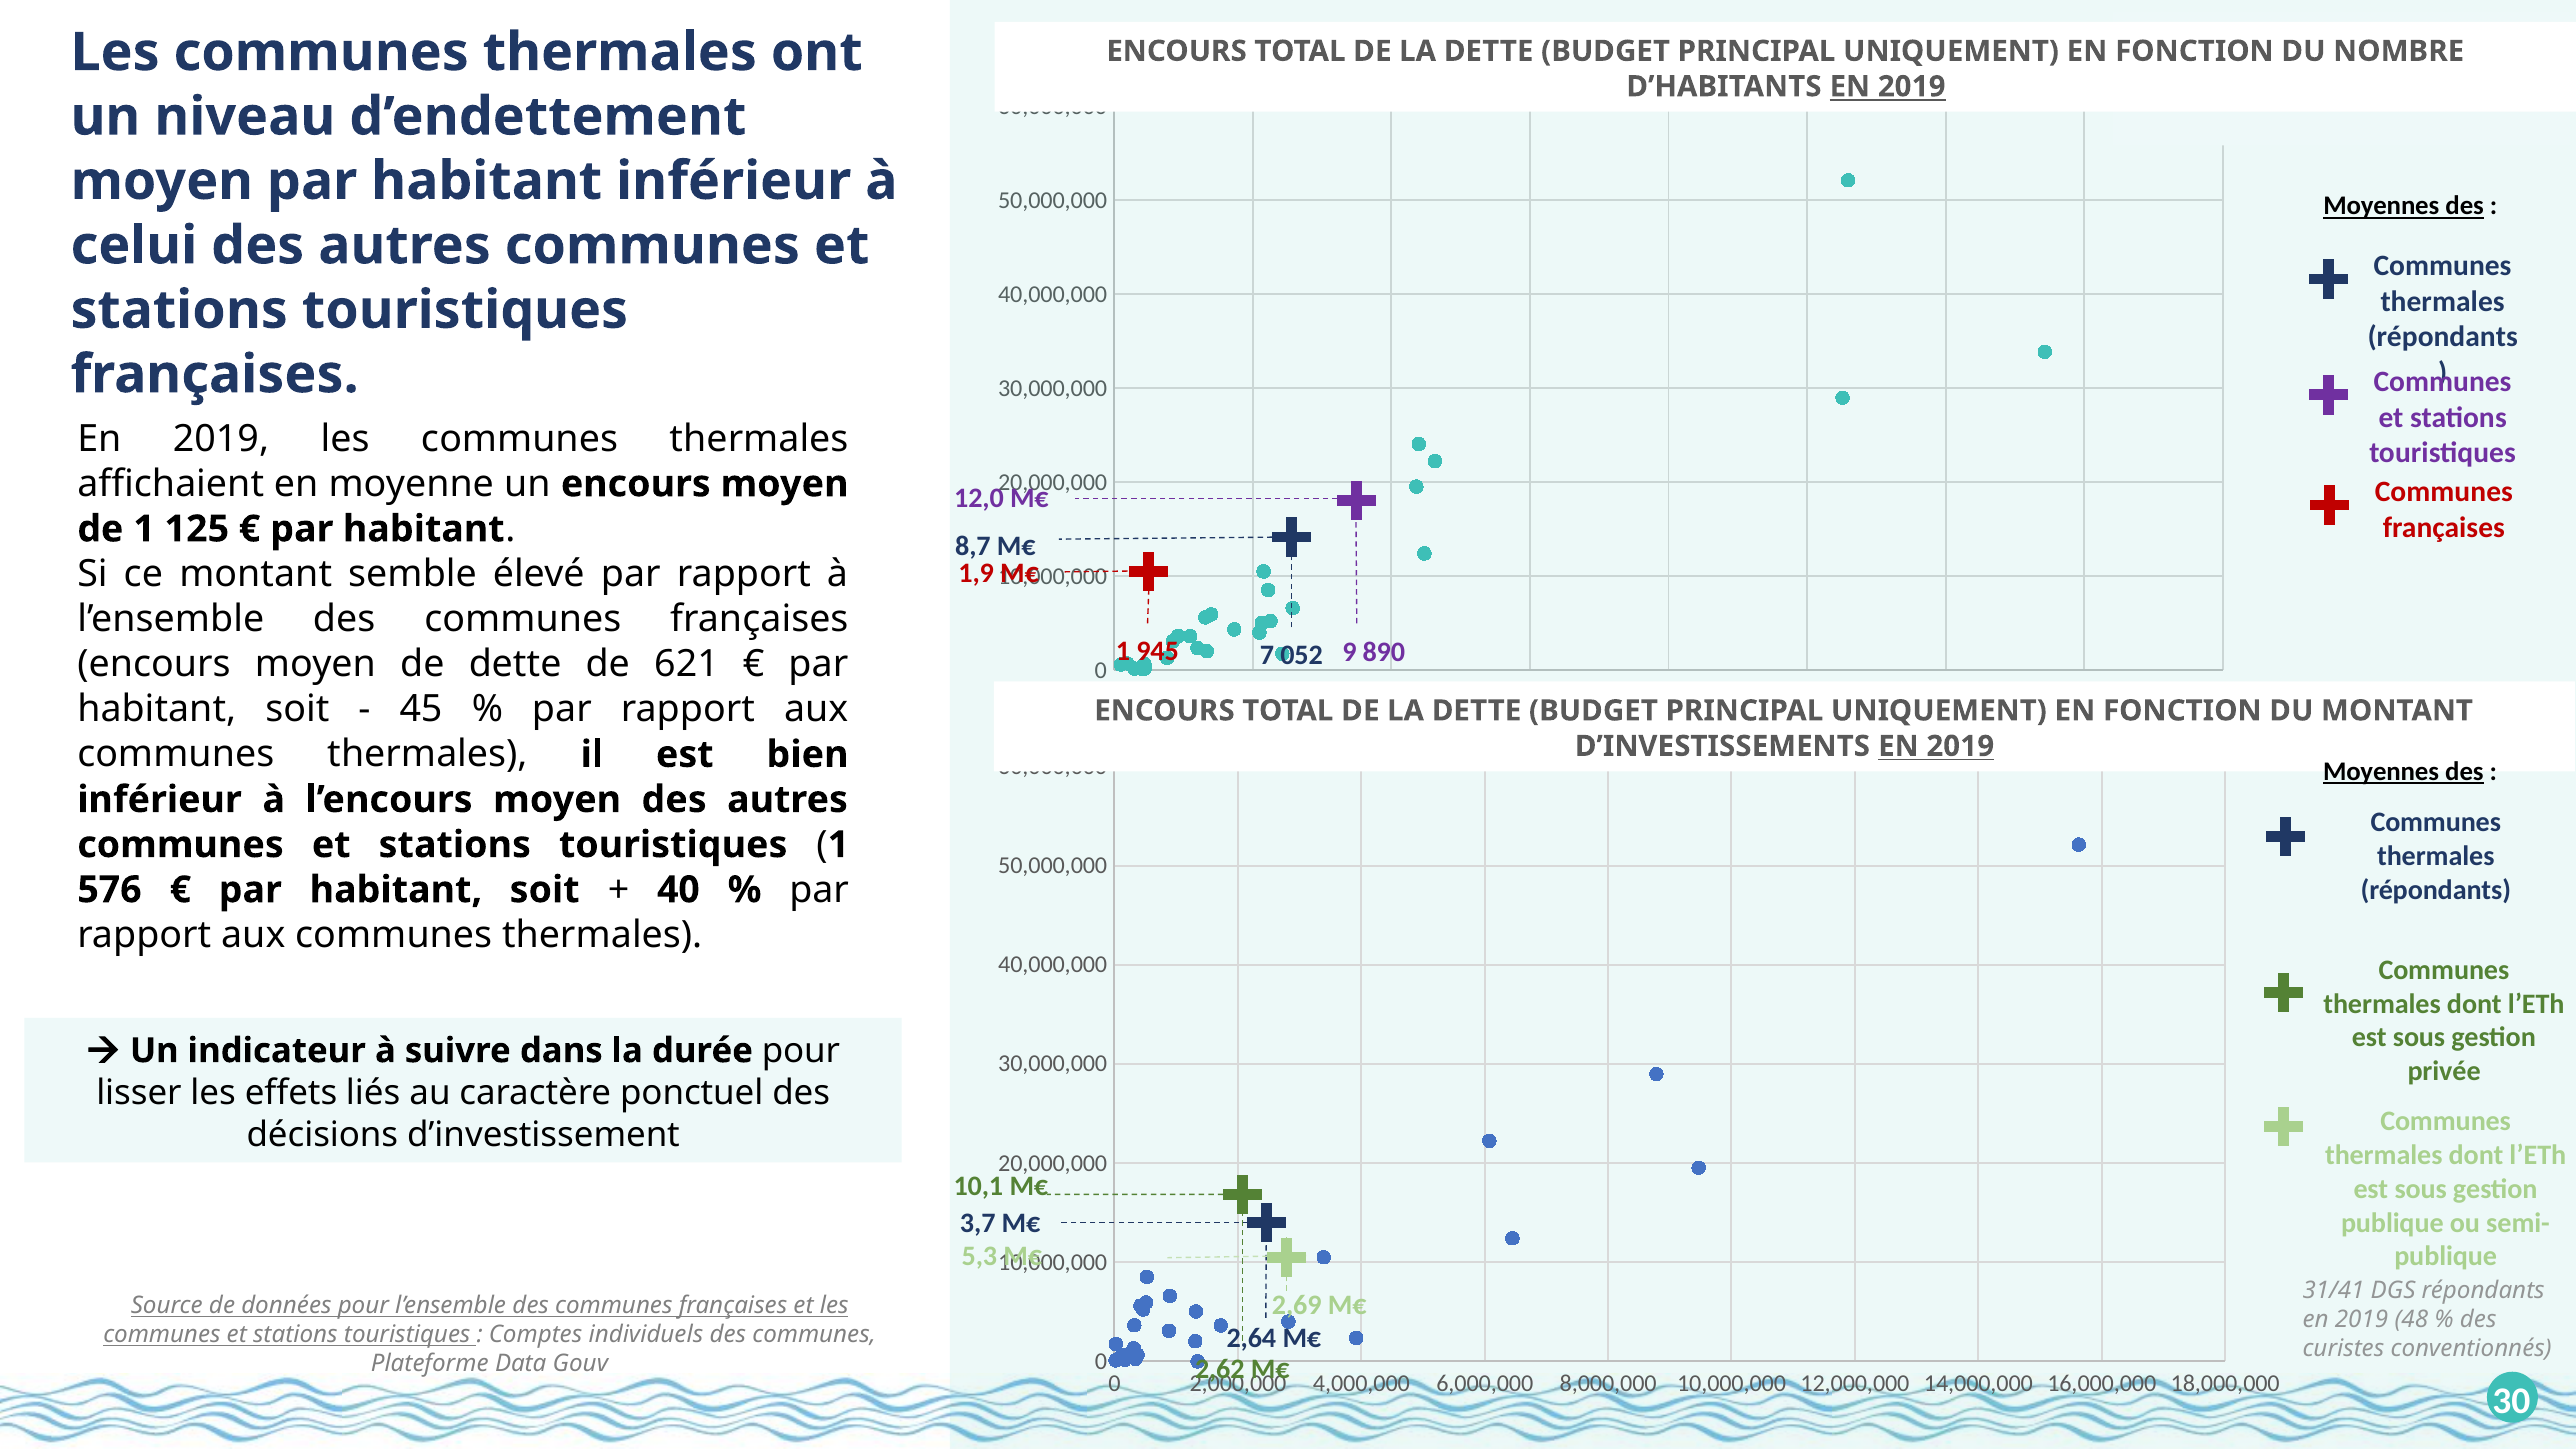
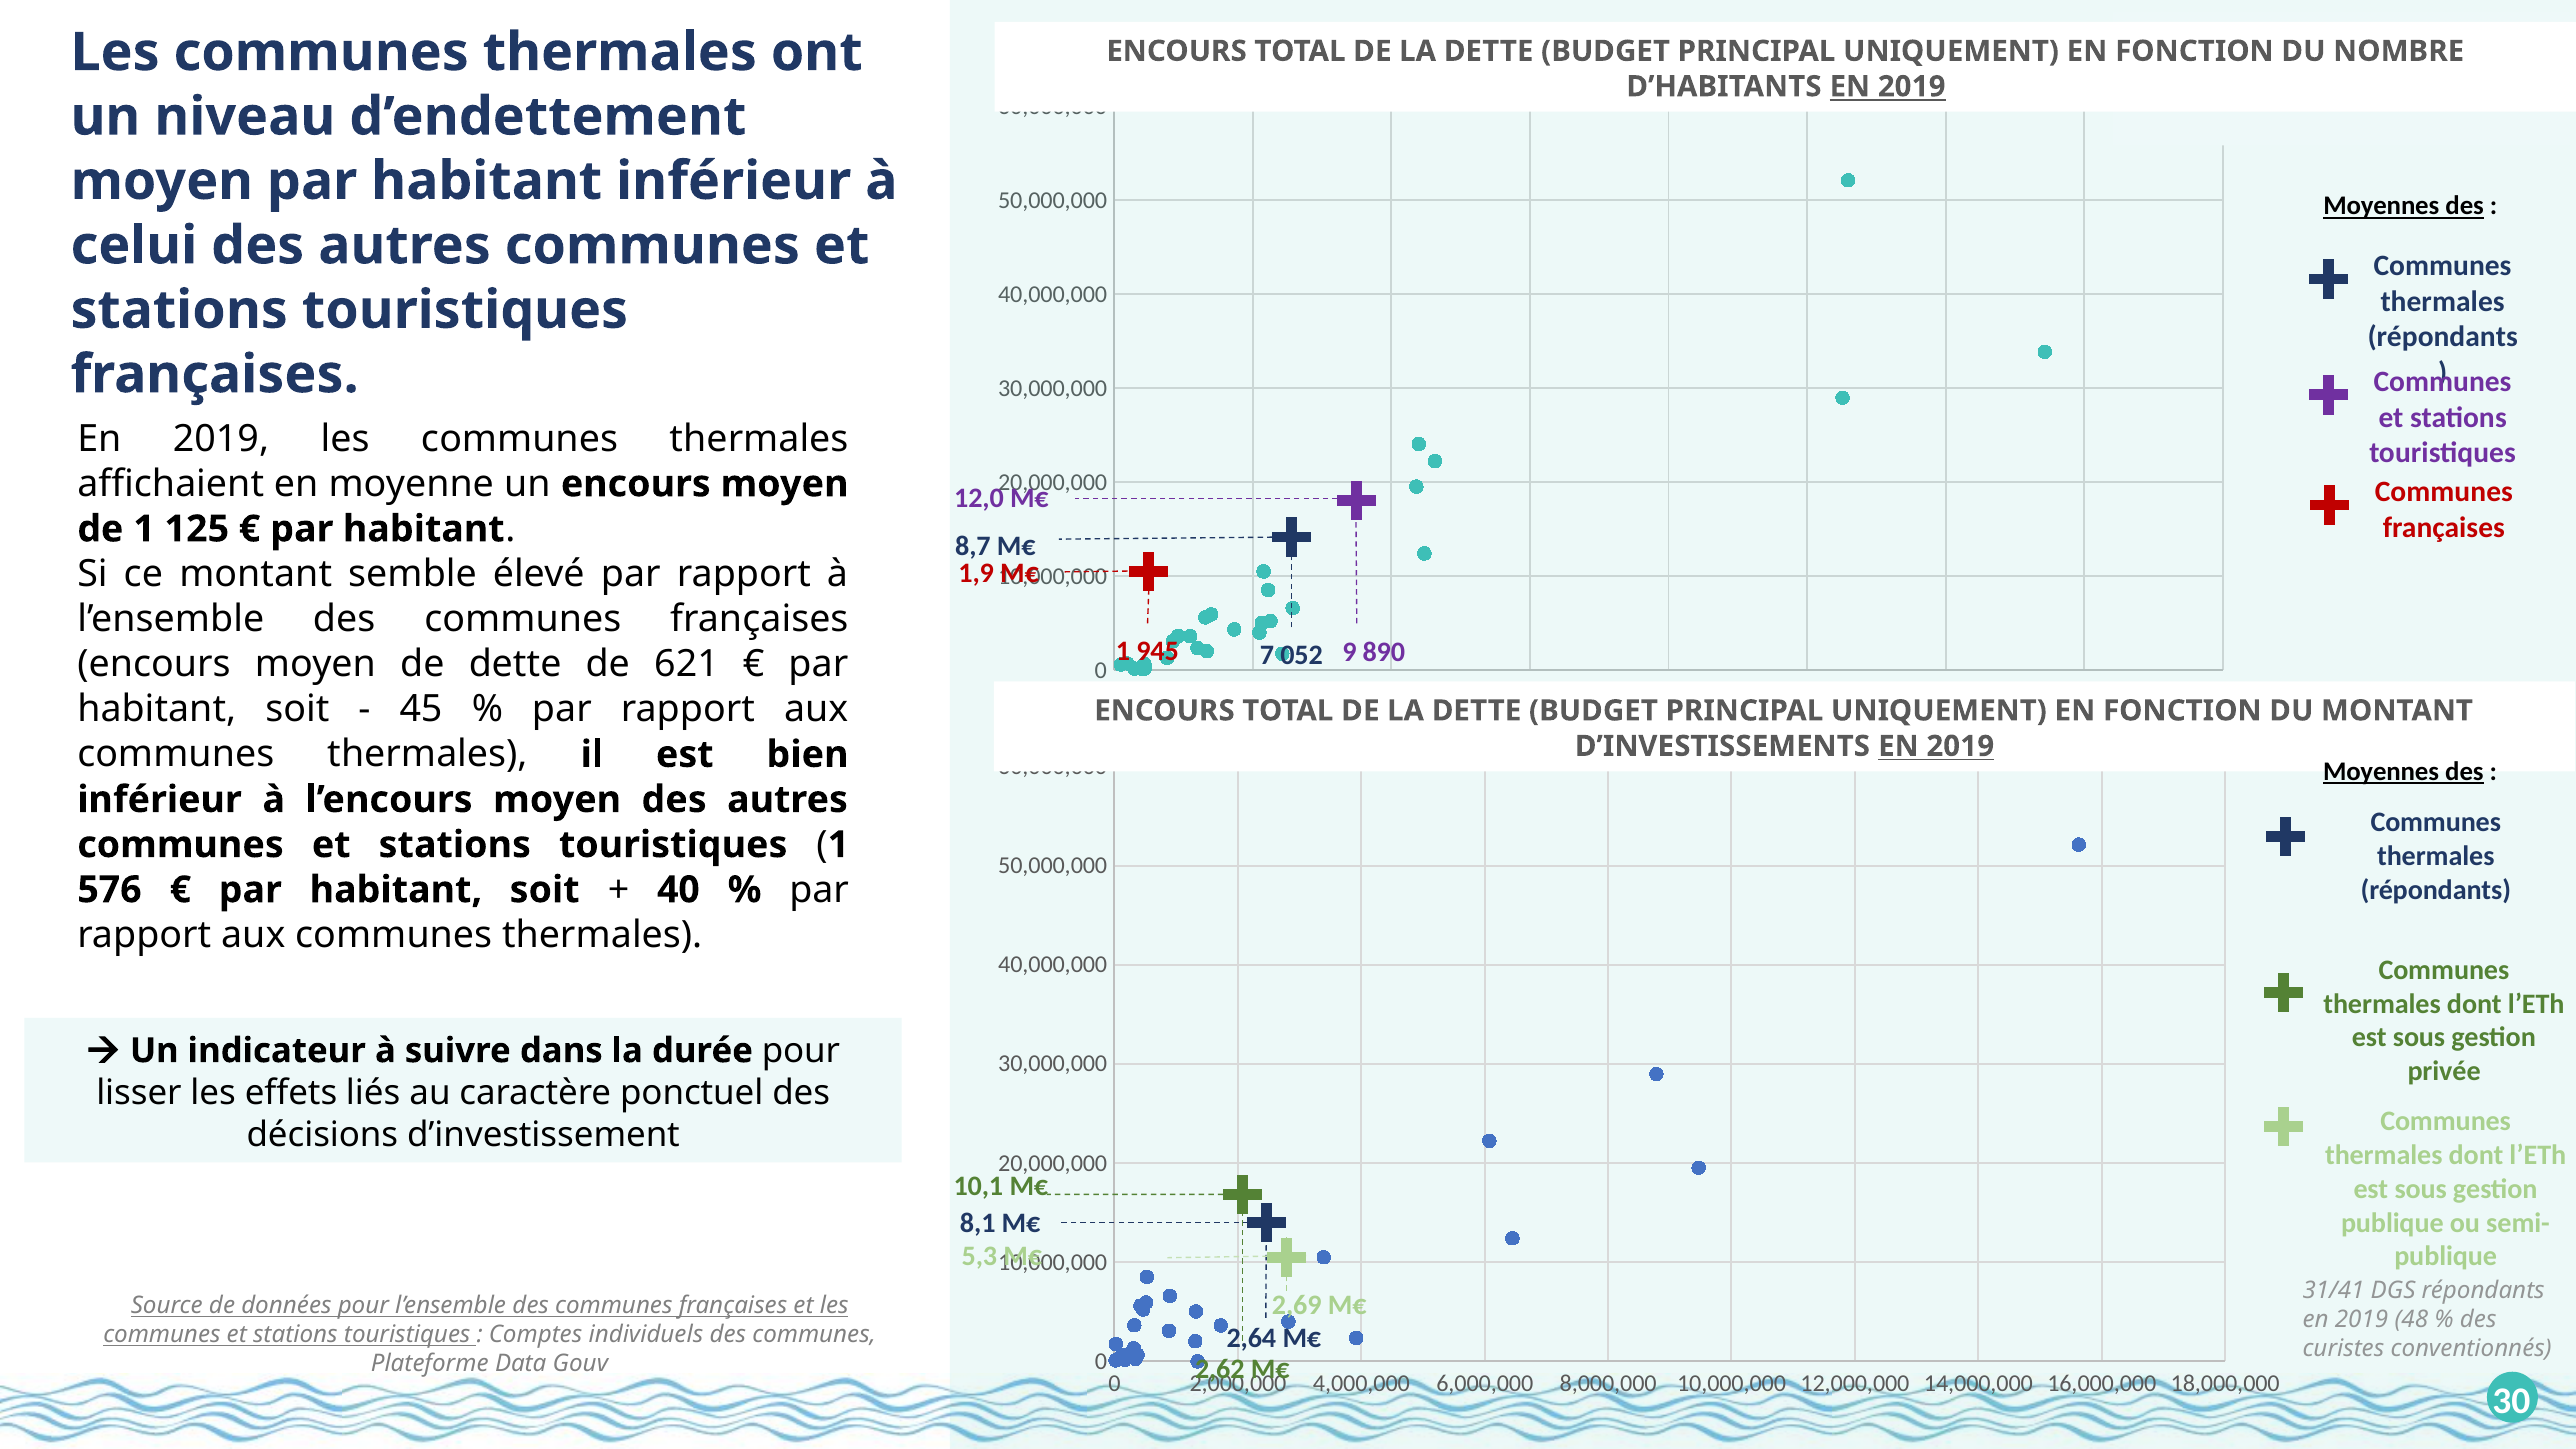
3,7: 3,7 -> 8,1 (978, 1223)
